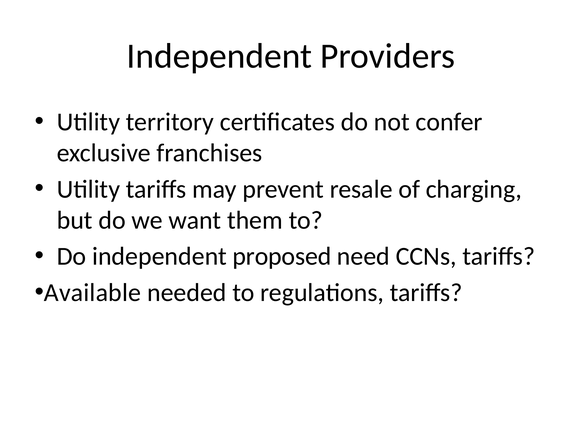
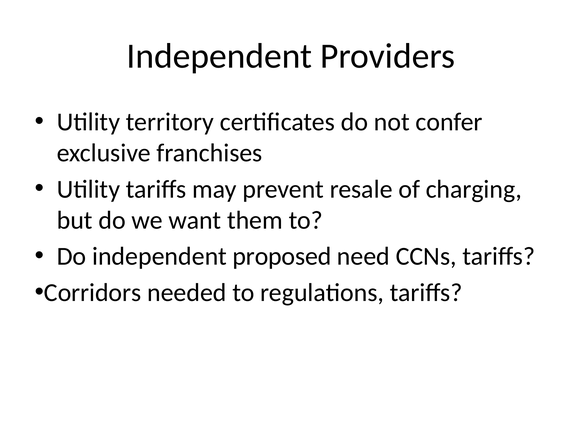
Available: Available -> Corridors (93, 293)
